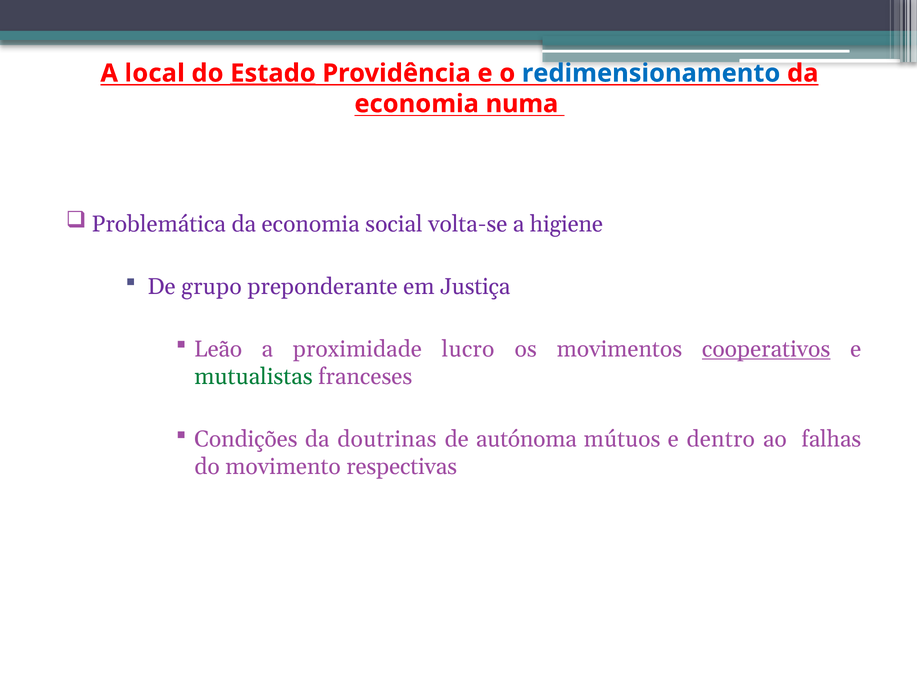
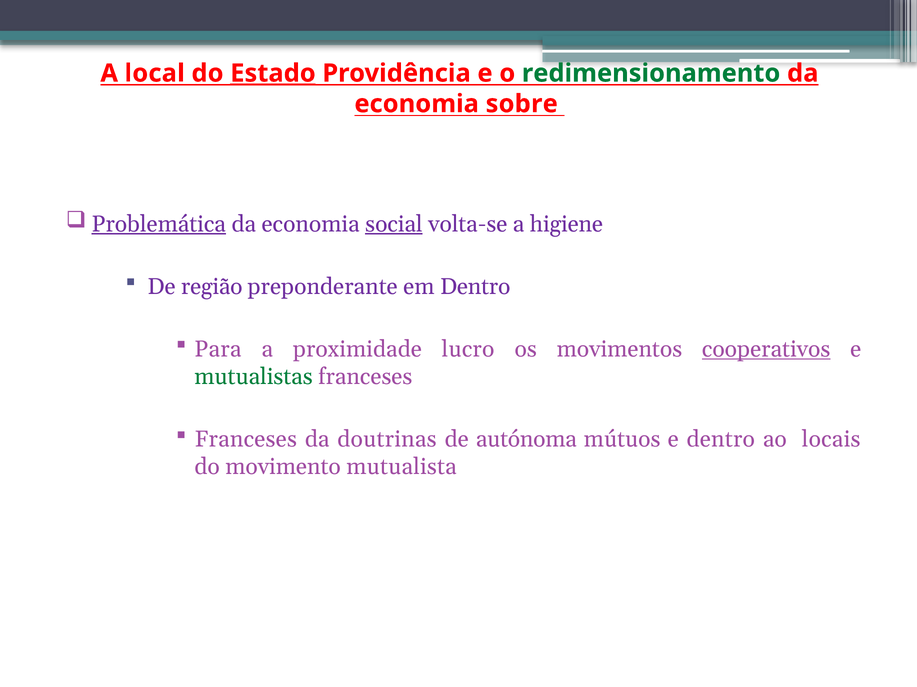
redimensionamento colour: blue -> green (651, 73)
numa: numa -> sobre (522, 104)
Problemática underline: none -> present (159, 224)
social underline: none -> present (394, 224)
grupo: grupo -> região (212, 287)
em Justiça: Justiça -> Dentro (475, 287)
Leão: Leão -> Para (218, 350)
Condições: Condições -> Franceses (246, 440)
falhas: falhas -> locais (831, 440)
respectivas: respectivas -> mutualista (402, 467)
